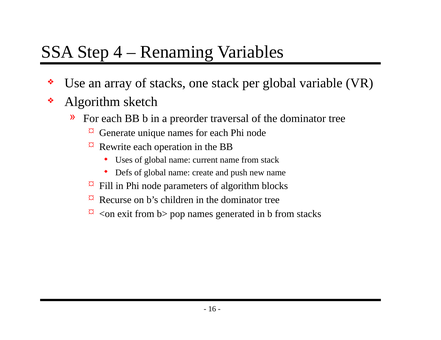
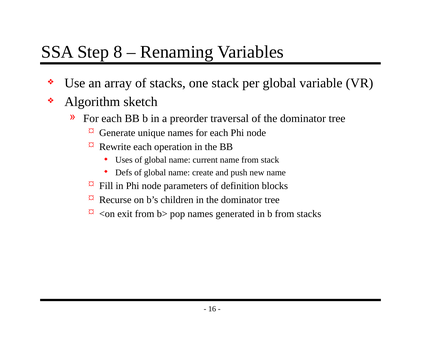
4: 4 -> 8 (118, 52)
of algorithm: algorithm -> definition (240, 186)
